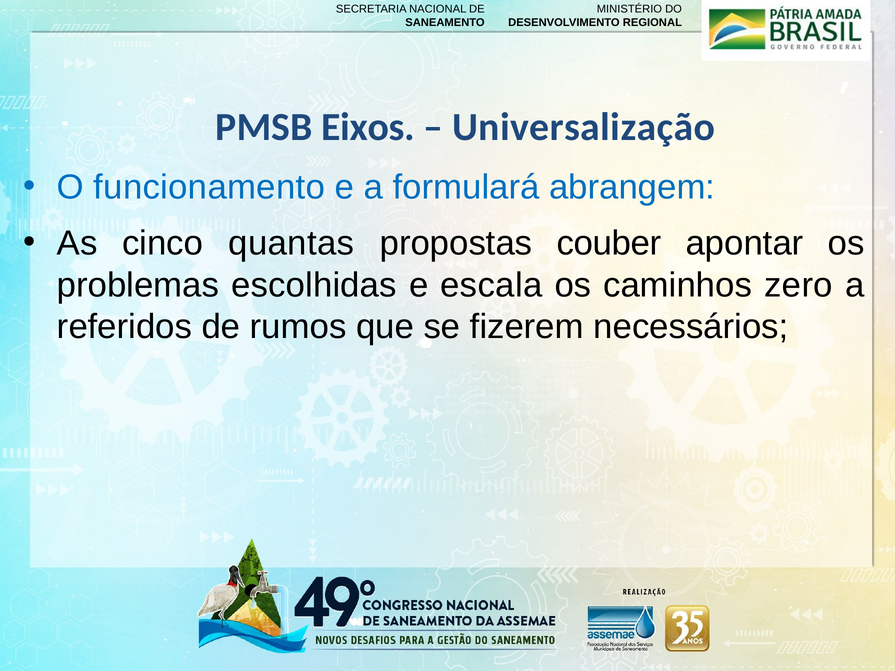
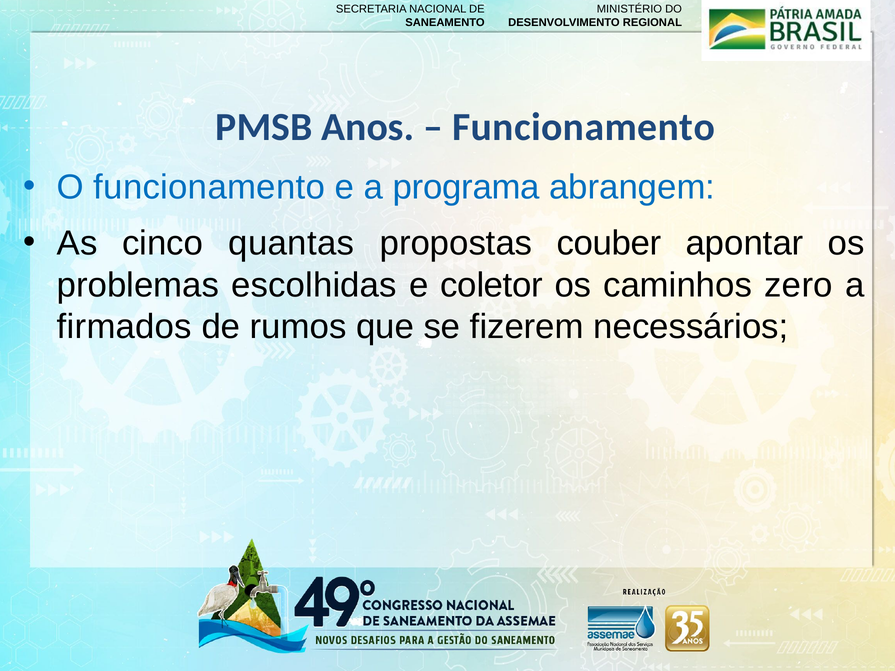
Eixos: Eixos -> Anos (368, 127)
Universalização: Universalização -> Funcionamento (584, 127)
formulará: formulará -> programa (466, 187)
escala: escala -> coletor (492, 285)
referidos: referidos -> firmados (124, 327)
